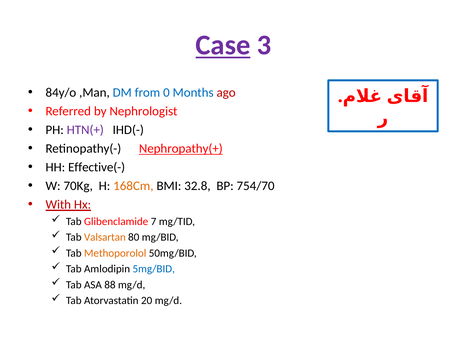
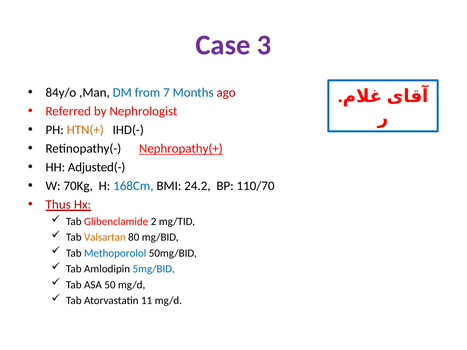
Case underline: present -> none (223, 45)
0: 0 -> 7 (166, 93)
HTN(+ colour: purple -> orange (85, 130)
Effective(-: Effective(- -> Adjusted(- (97, 167)
168Cm colour: orange -> blue (133, 186)
32.8: 32.8 -> 24.2 (197, 186)
754/70: 754/70 -> 110/70 (256, 186)
With: With -> Thus (58, 205)
7: 7 -> 2 (154, 222)
Methoporolol colour: orange -> blue (115, 253)
88: 88 -> 50 (110, 285)
20: 20 -> 11 (147, 301)
